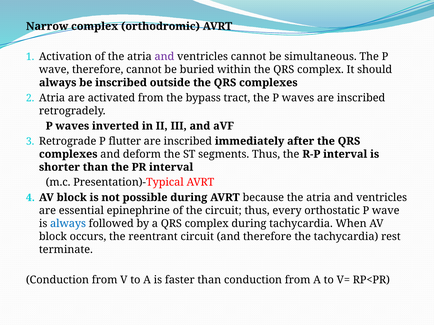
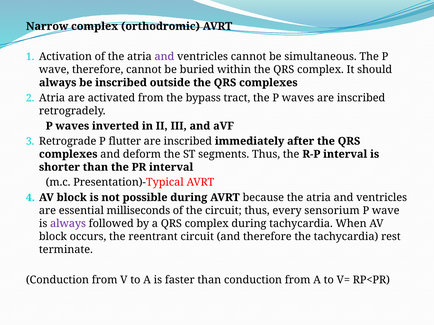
epinephrine: epinephrine -> milliseconds (138, 211)
orthostatic: orthostatic -> sensorium (332, 211)
always colour: blue -> purple (68, 224)
